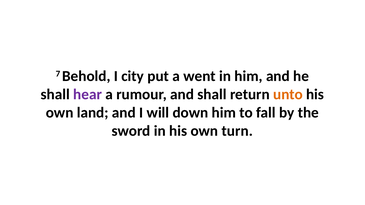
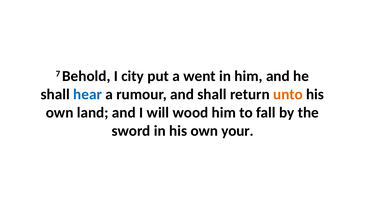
hear colour: purple -> blue (88, 95)
down: down -> wood (190, 113)
turn: turn -> your (237, 131)
